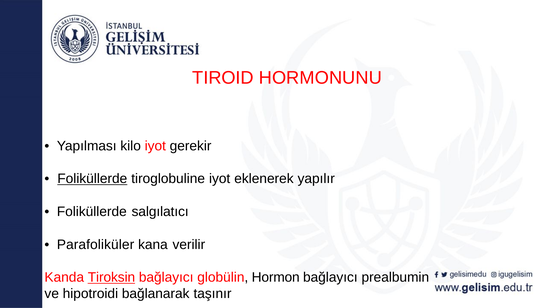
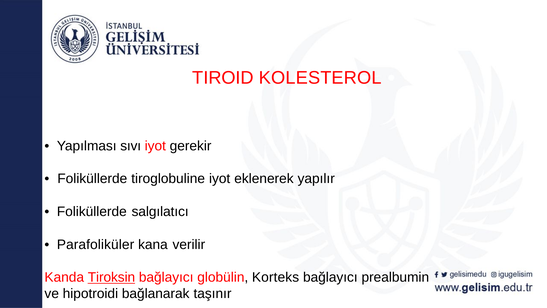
HORMONUNU: HORMONUNU -> KOLESTEROL (320, 78)
kilo: kilo -> sıvı (131, 146)
Foliküllerde underline: present -> none (92, 179)
Hormon: Hormon -> Korteks (276, 277)
